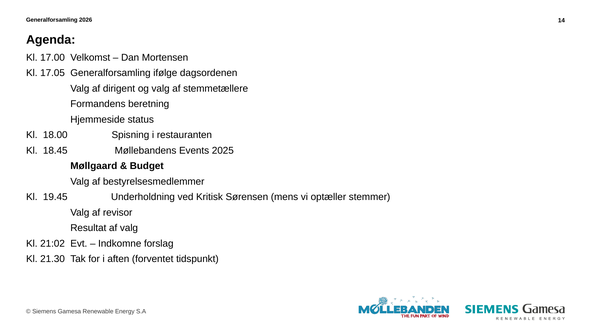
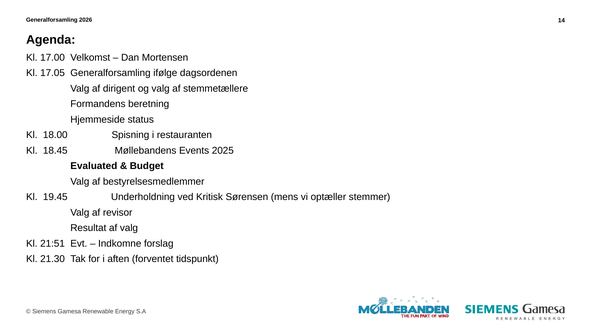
Møllgaard: Møllgaard -> Evaluated (94, 166)
21:02: 21:02 -> 21:51 (53, 244)
